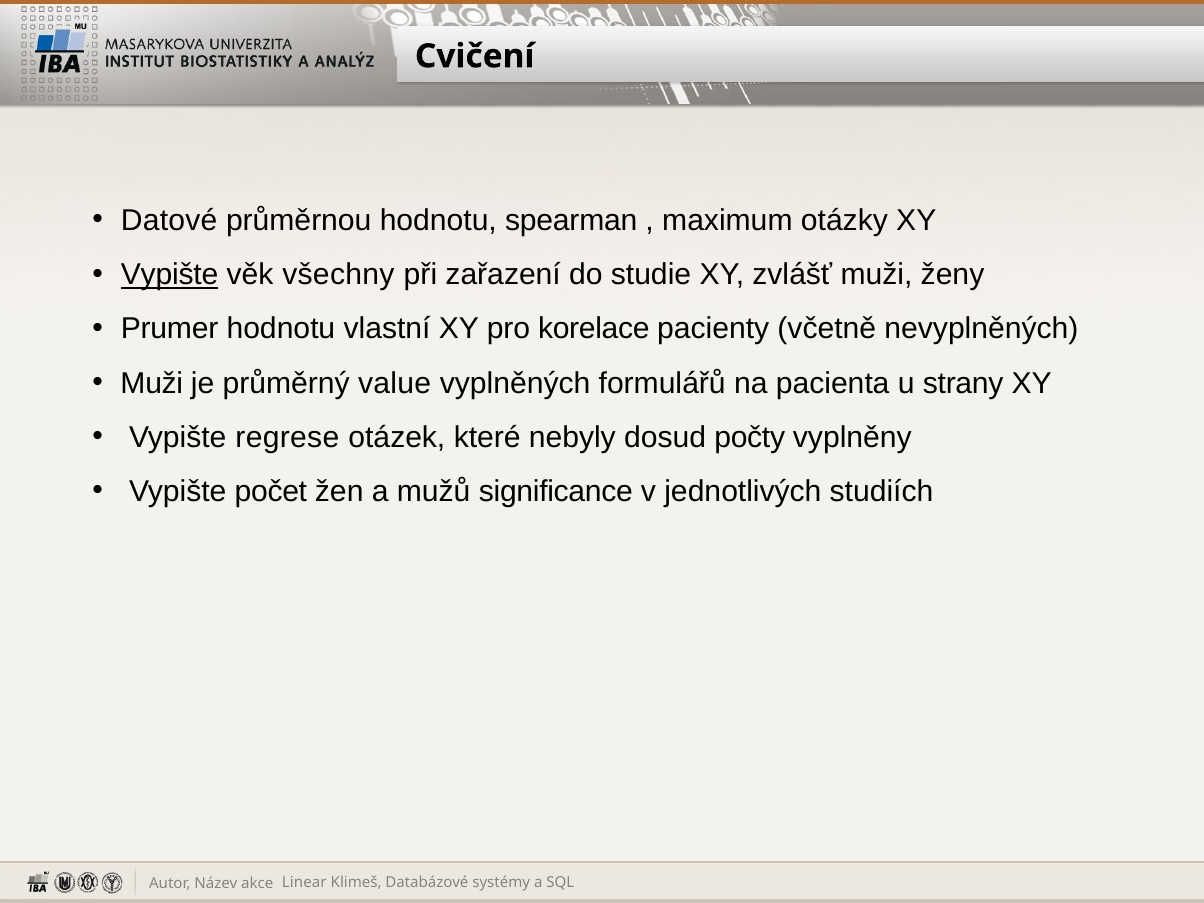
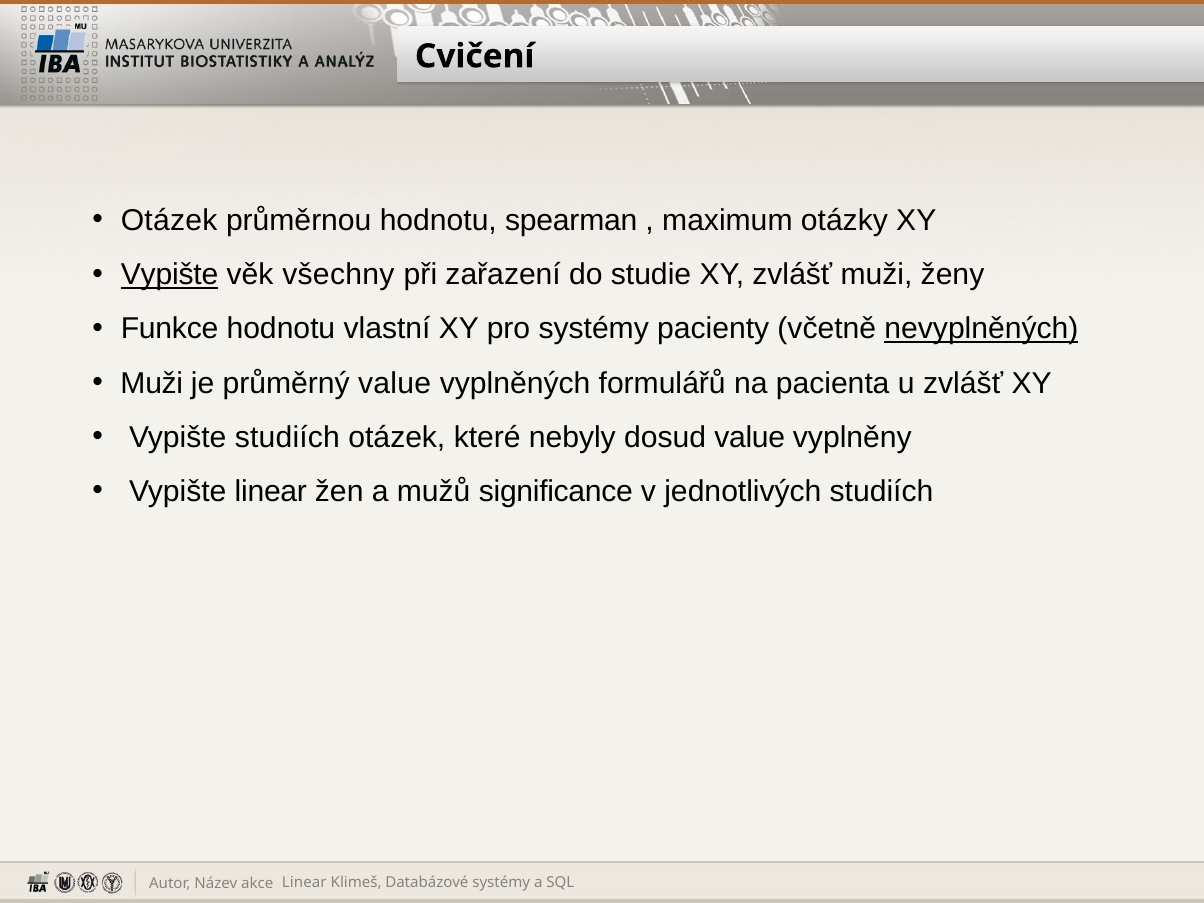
Datové: Datové -> Otázek (169, 221)
Prumer: Prumer -> Funkce (170, 329)
pro korelace: korelace -> systémy (594, 329)
nevyplněných underline: none -> present (981, 329)
u strany: strany -> zvlášť (963, 383)
Vypište regrese: regrese -> studiích (287, 437)
dosud počty: počty -> value (750, 437)
Vypište počet: počet -> linear (271, 492)
